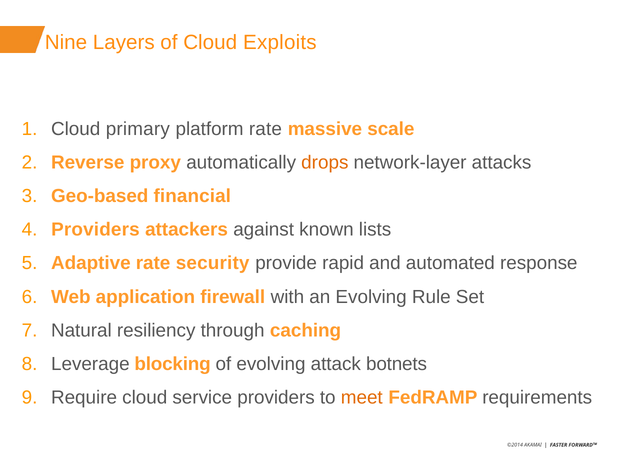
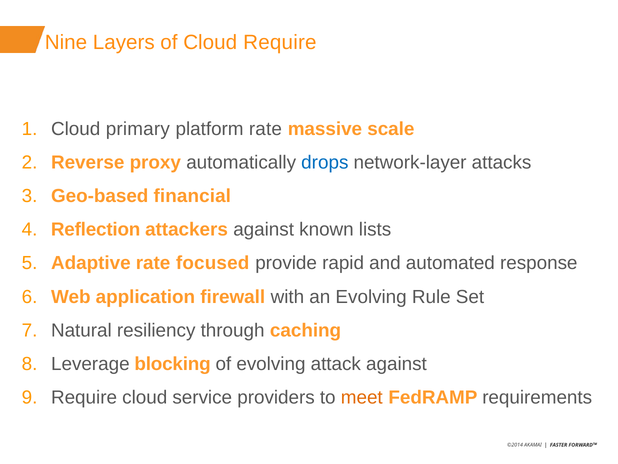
Cloud Exploits: Exploits -> Require (280, 42)
drops colour: orange -> blue (325, 163)
Providers: Providers -> Reflection (96, 229)
security: security -> focused (213, 263)
attack botnets: botnets -> against (396, 363)
